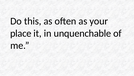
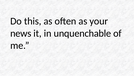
place: place -> news (21, 33)
